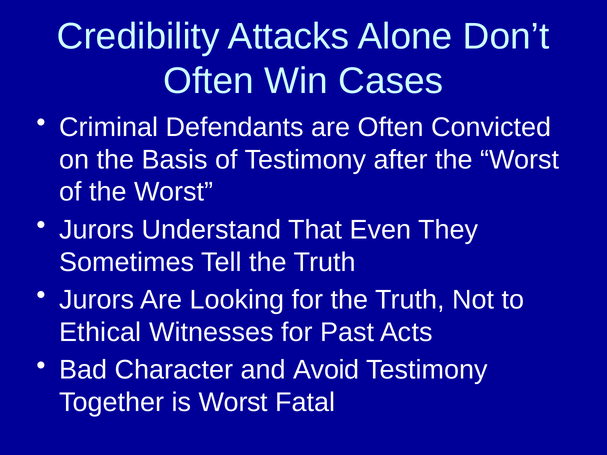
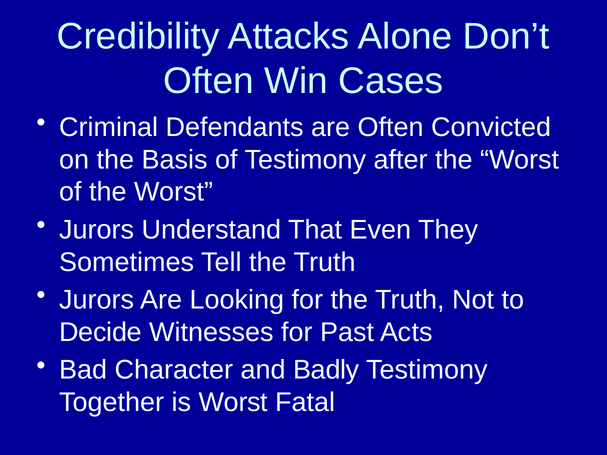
Ethical: Ethical -> Decide (101, 332)
Avoid: Avoid -> Badly (326, 370)
